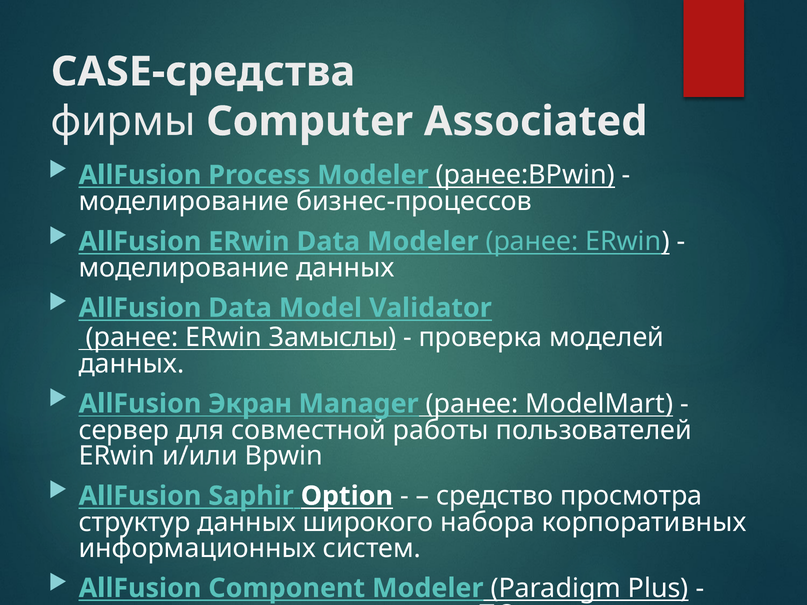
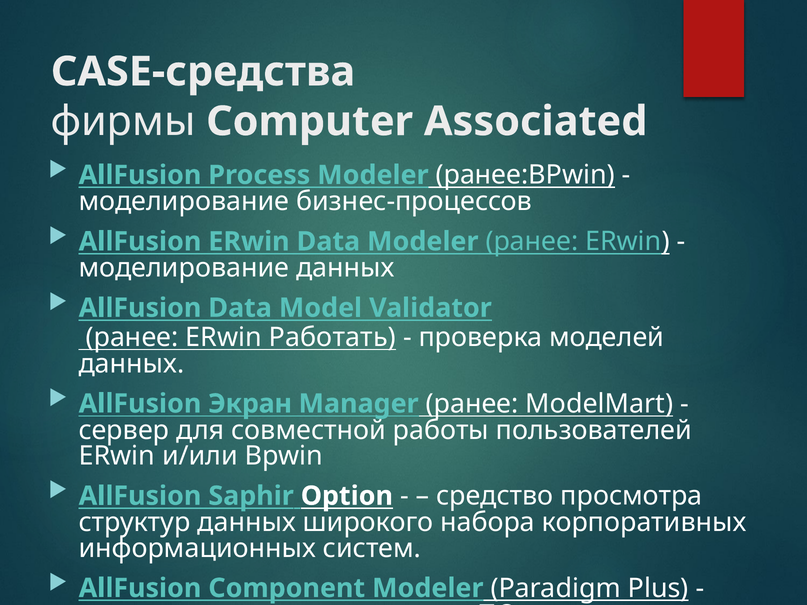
Замыслы: Замыслы -> Работать (332, 337)
